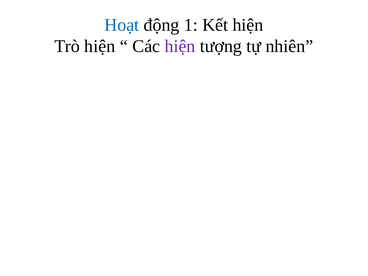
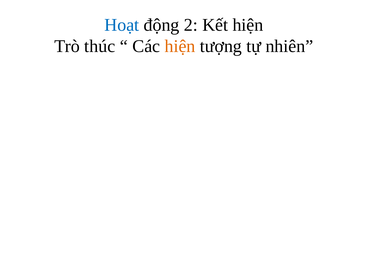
1: 1 -> 2 (191, 25)
Trò hiện: hiện -> thúc (100, 46)
hiện colour: purple -> orange (180, 46)
